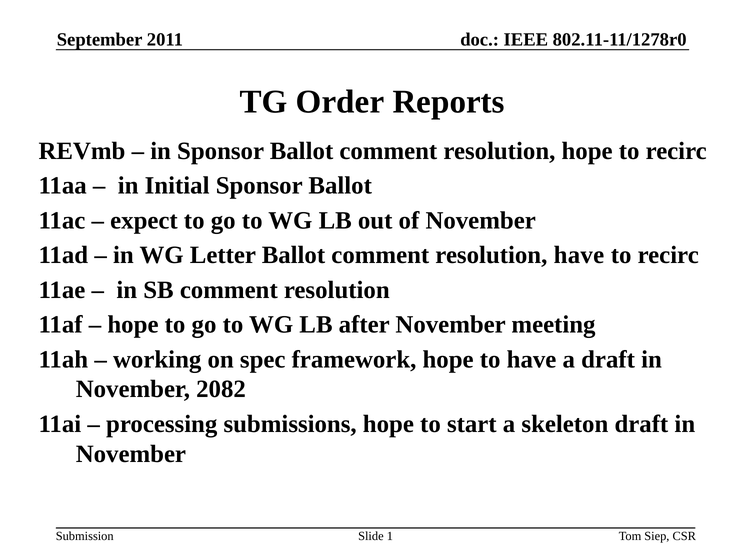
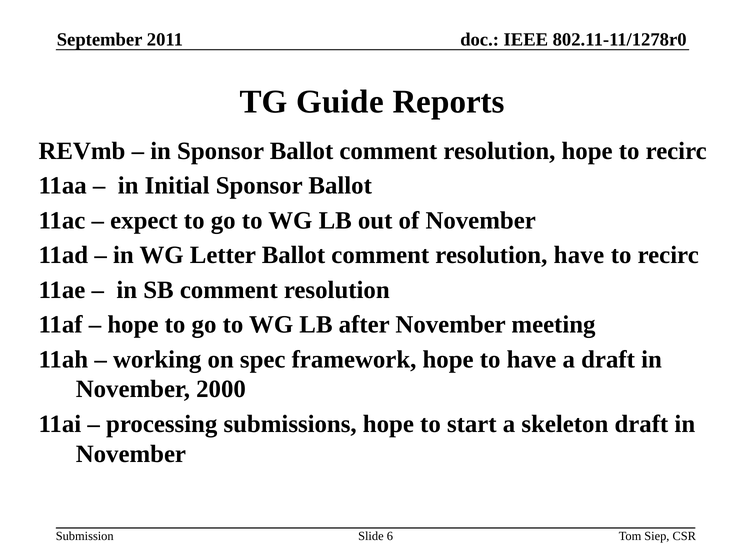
Order: Order -> Guide (340, 102)
2082: 2082 -> 2000 (221, 389)
1: 1 -> 6 (390, 536)
